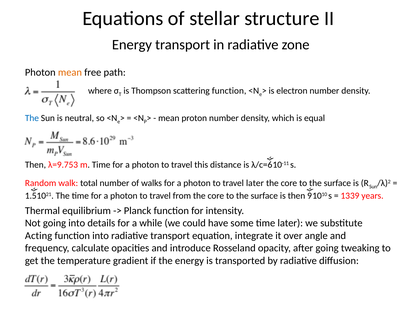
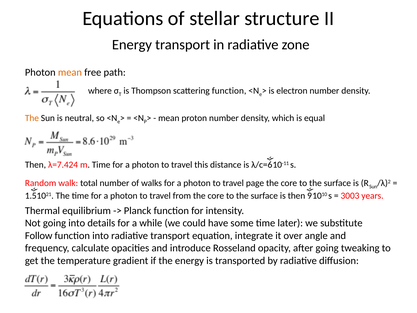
The colour: blue -> orange (32, 118)
λ=9.753: λ=9.753 -> λ=7.424 (63, 165)
travel later: later -> page (255, 183)
1339: 1339 -> 3003 (350, 196)
Acting: Acting -> Follow (39, 236)
